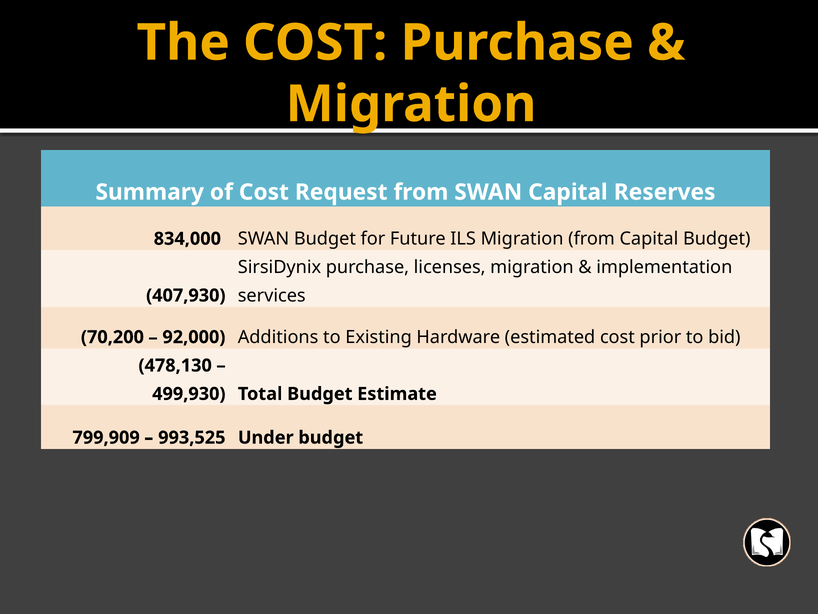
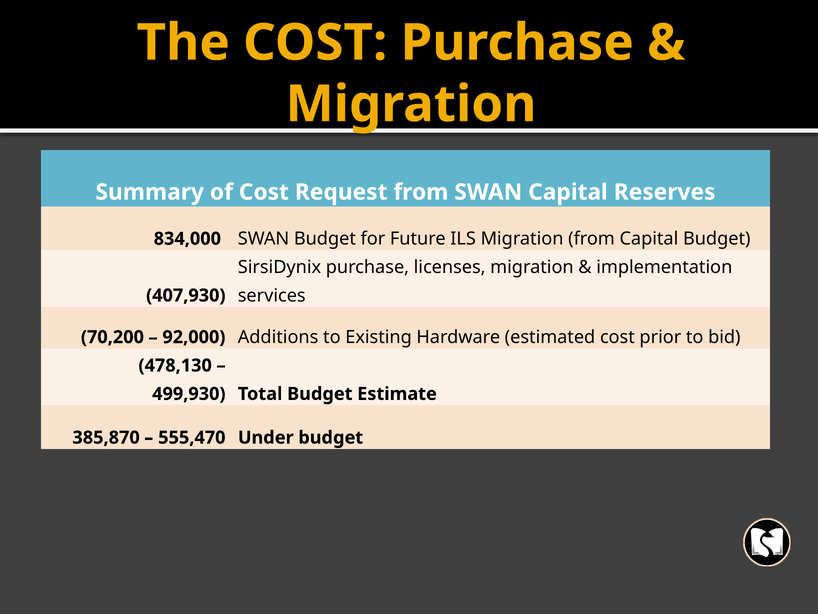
799,909: 799,909 -> 385,870 (106, 437)
993,525: 993,525 -> 555,470 (192, 437)
